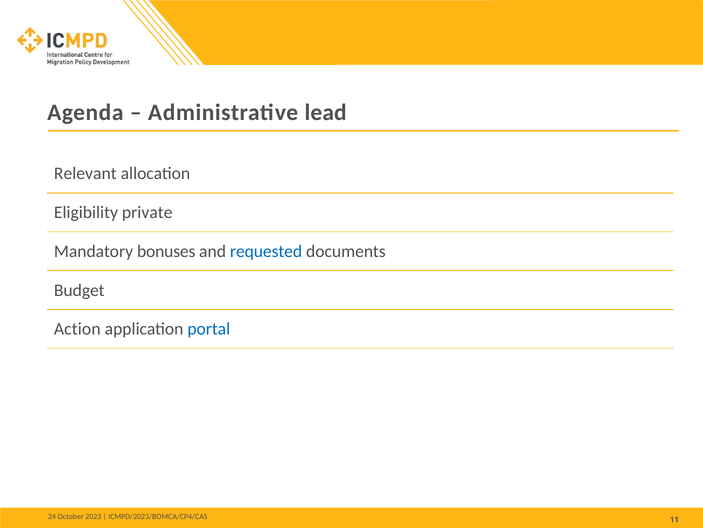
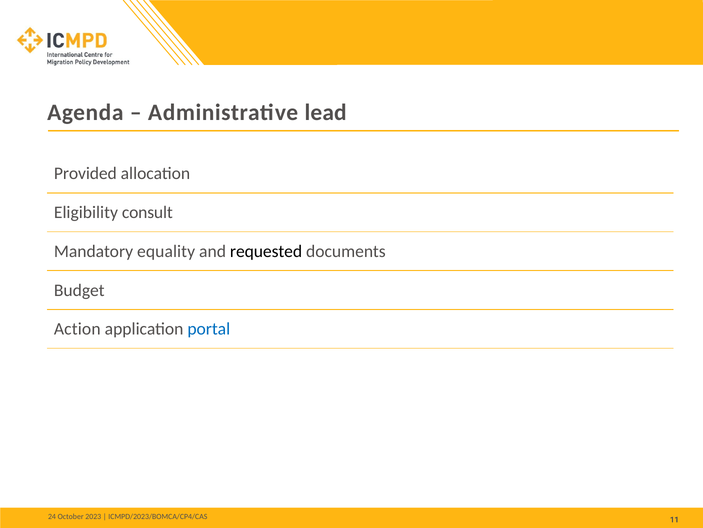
Relevant: Relevant -> Provided (85, 173)
private: private -> consult (147, 212)
bonuses: bonuses -> equality (166, 251)
requested colour: blue -> black (266, 251)
